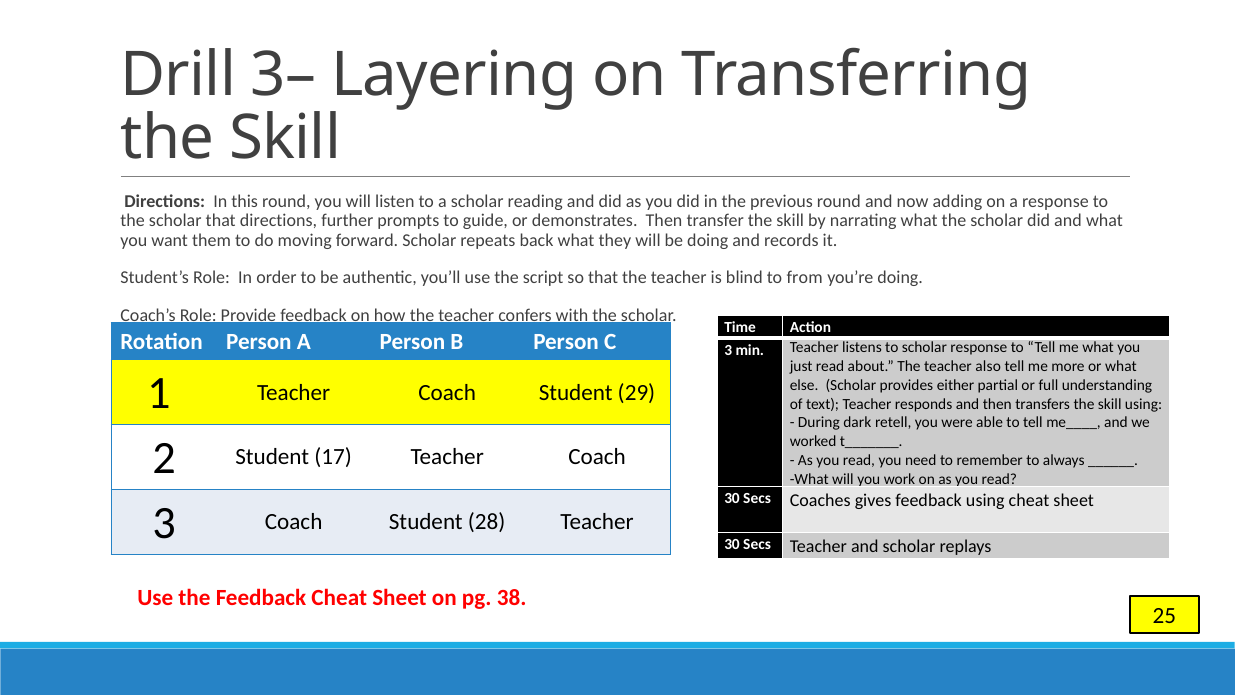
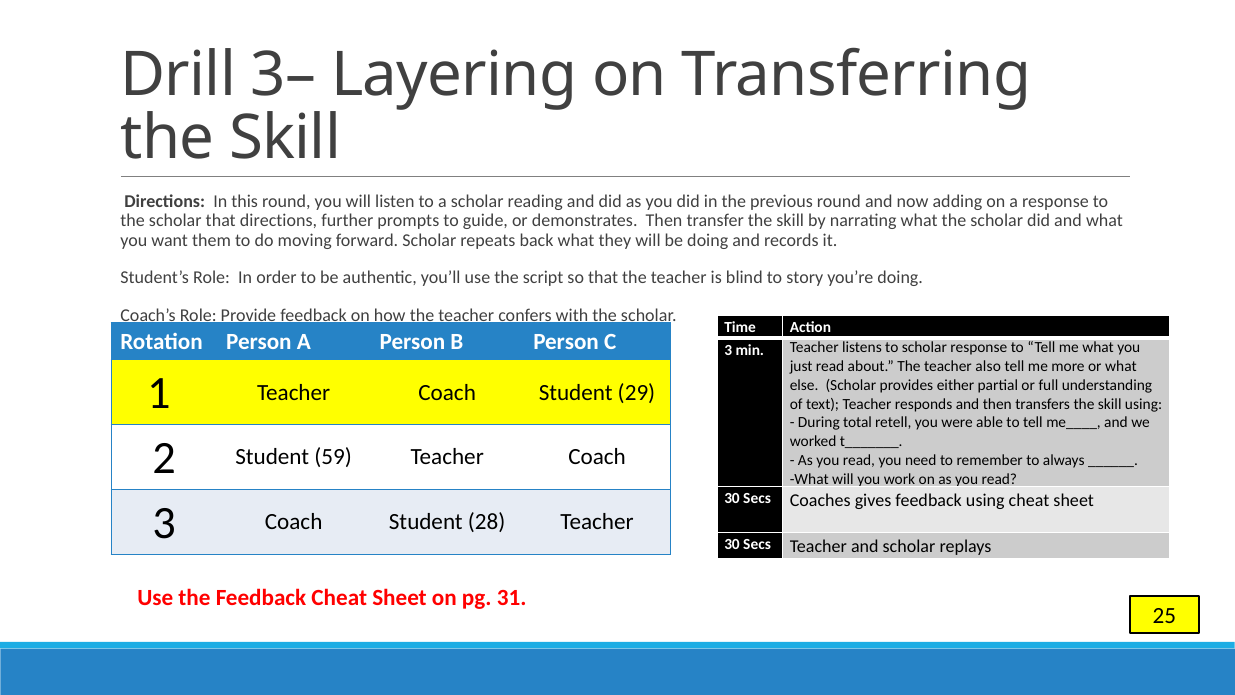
from: from -> story (805, 278)
dark: dark -> total (858, 423)
17: 17 -> 59 (333, 457)
38: 38 -> 31 (512, 597)
